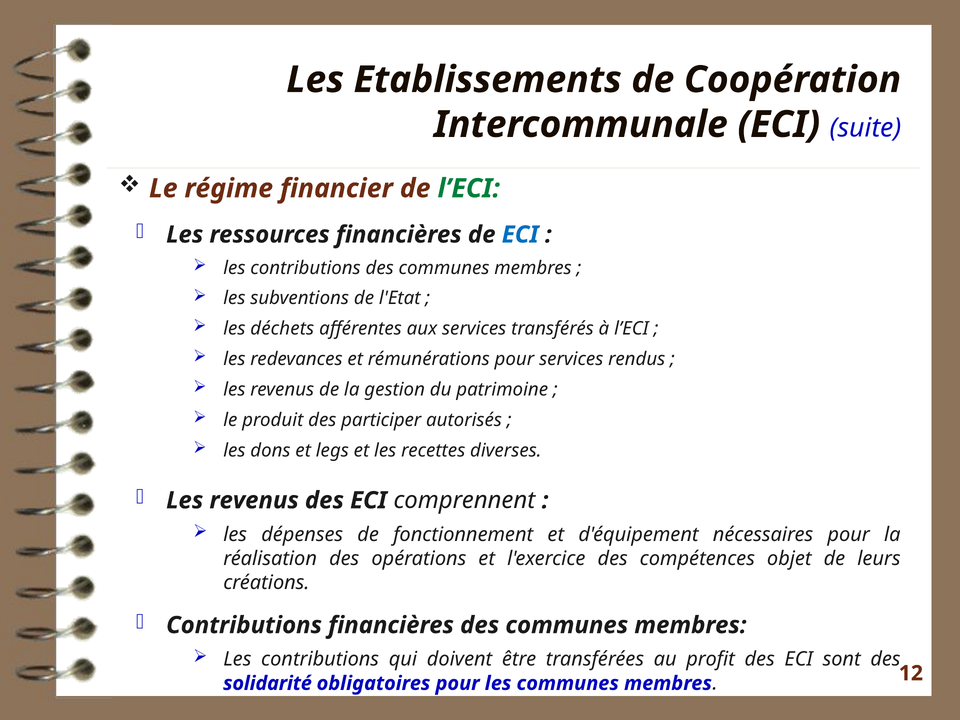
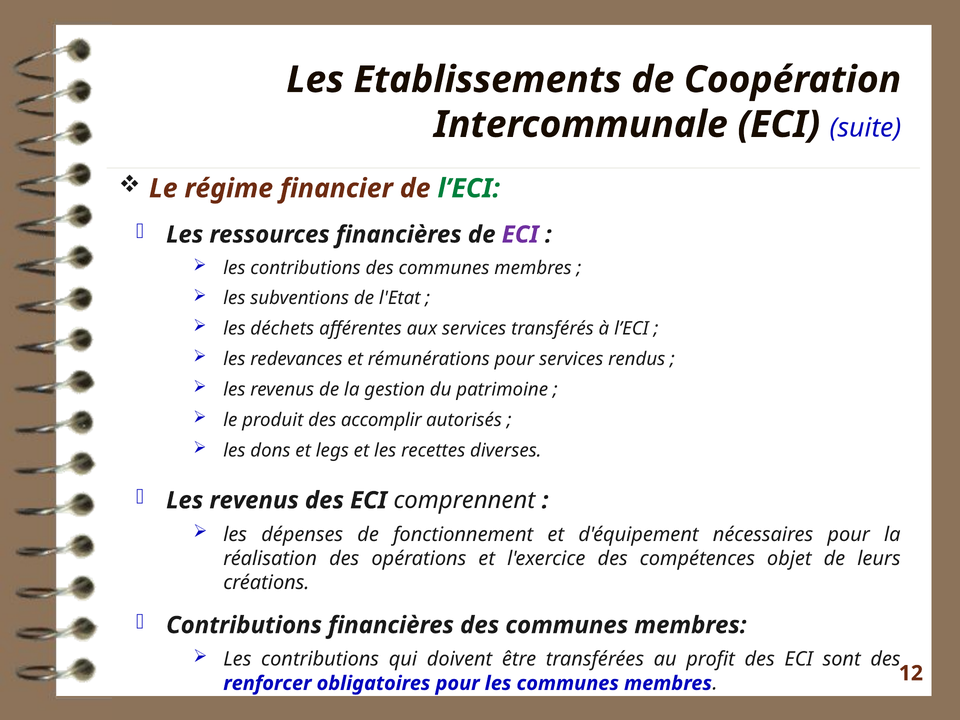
ECI colour: blue -> purple (520, 235)
participer: participer -> accomplir (381, 420)
solidarité: solidarité -> renforcer (267, 683)
